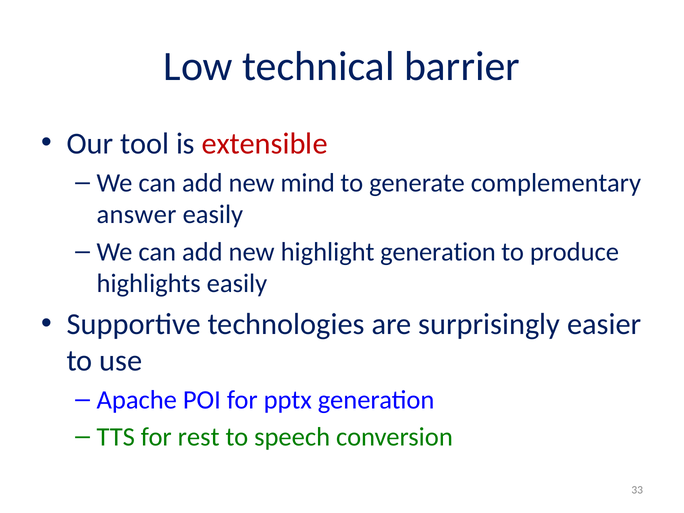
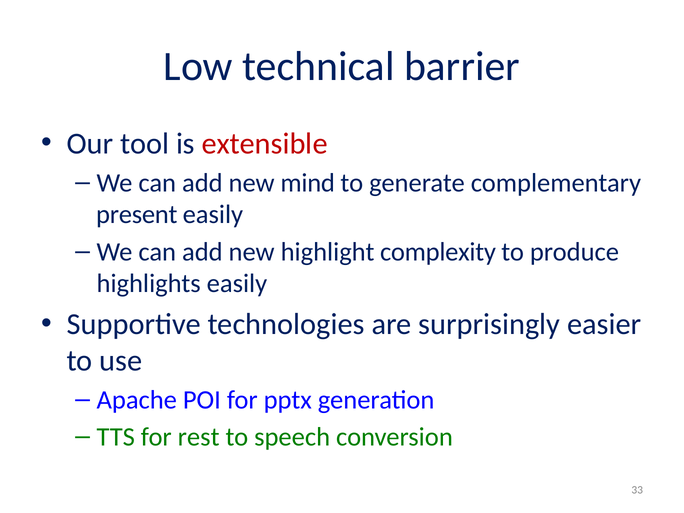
answer: answer -> present (137, 215)
highlight generation: generation -> complexity (438, 252)
